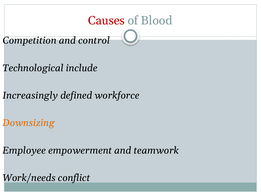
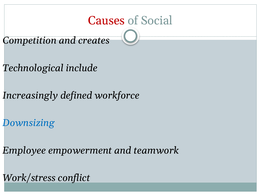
Blood: Blood -> Social (157, 21)
control: control -> creates (94, 40)
Downsizing colour: orange -> blue (29, 123)
Work/needs: Work/needs -> Work/stress (29, 178)
